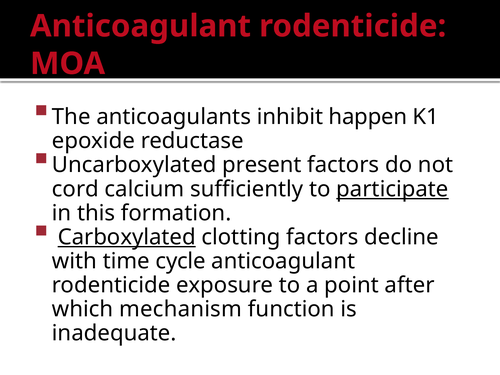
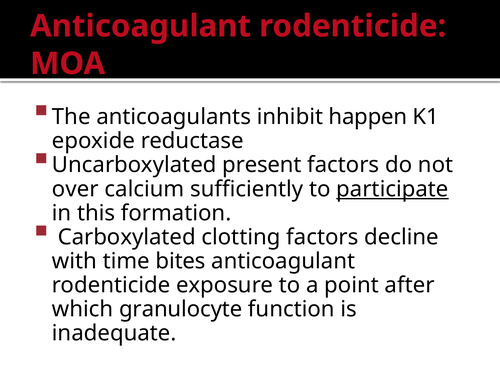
cord: cord -> over (75, 189)
Carboxylated underline: present -> none (127, 237)
cycle: cycle -> bites (181, 261)
mechanism: mechanism -> granulocyte (181, 309)
